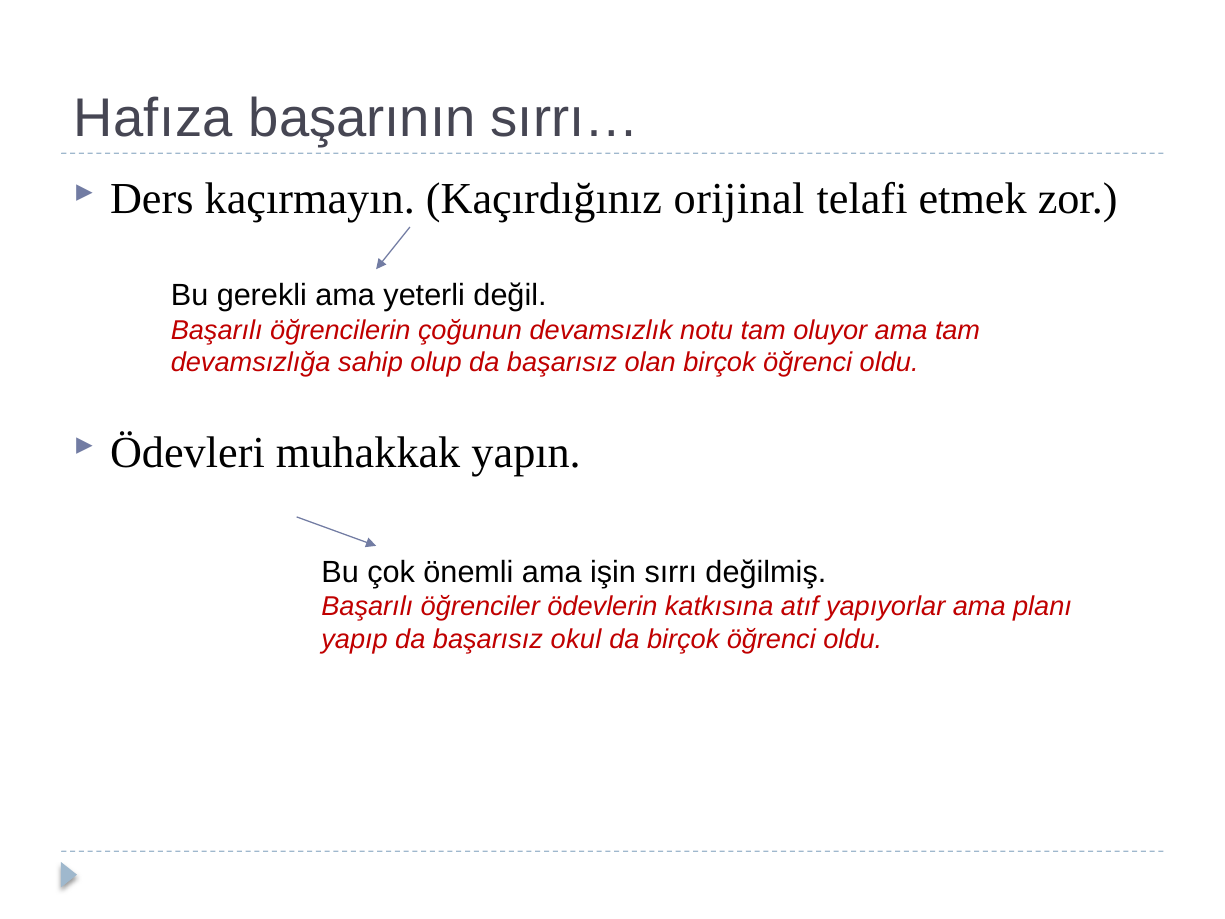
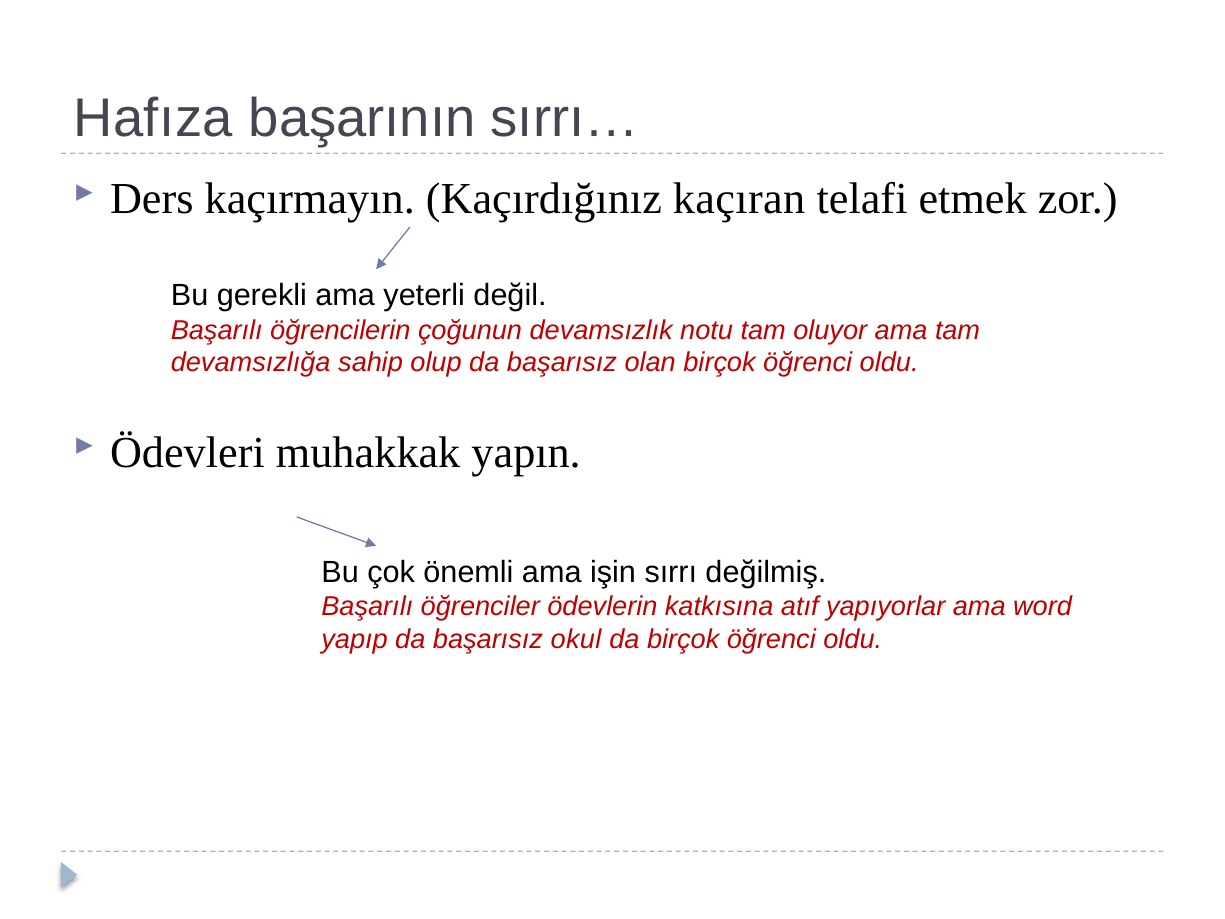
orijinal: orijinal -> kaçıran (739, 199)
planı: planı -> word (1043, 607)
